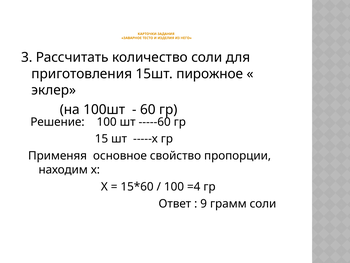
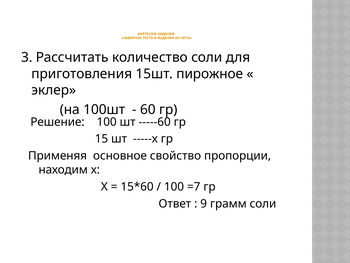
=4: =4 -> =7 (194, 186)
